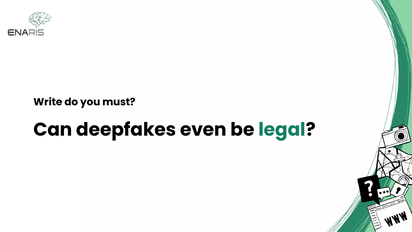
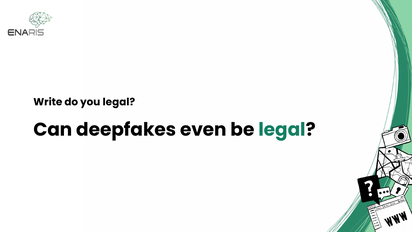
you must: must -> legal (119, 102)
